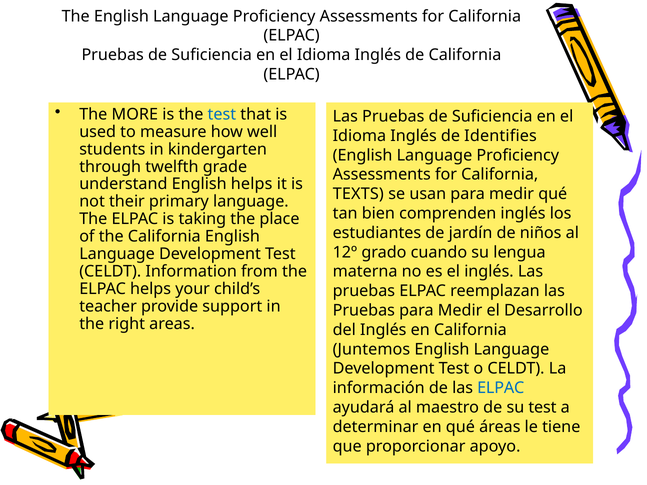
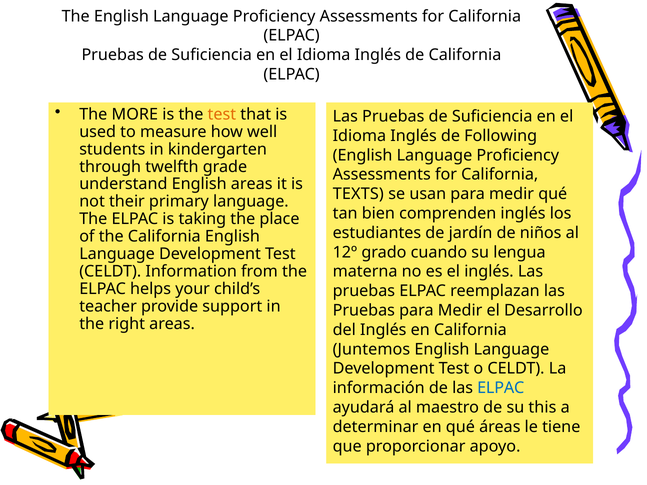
test colour: blue -> orange (222, 114)
Identifies: Identifies -> Following (501, 136)
English helps: helps -> areas (252, 184)
su test: test -> this (542, 408)
